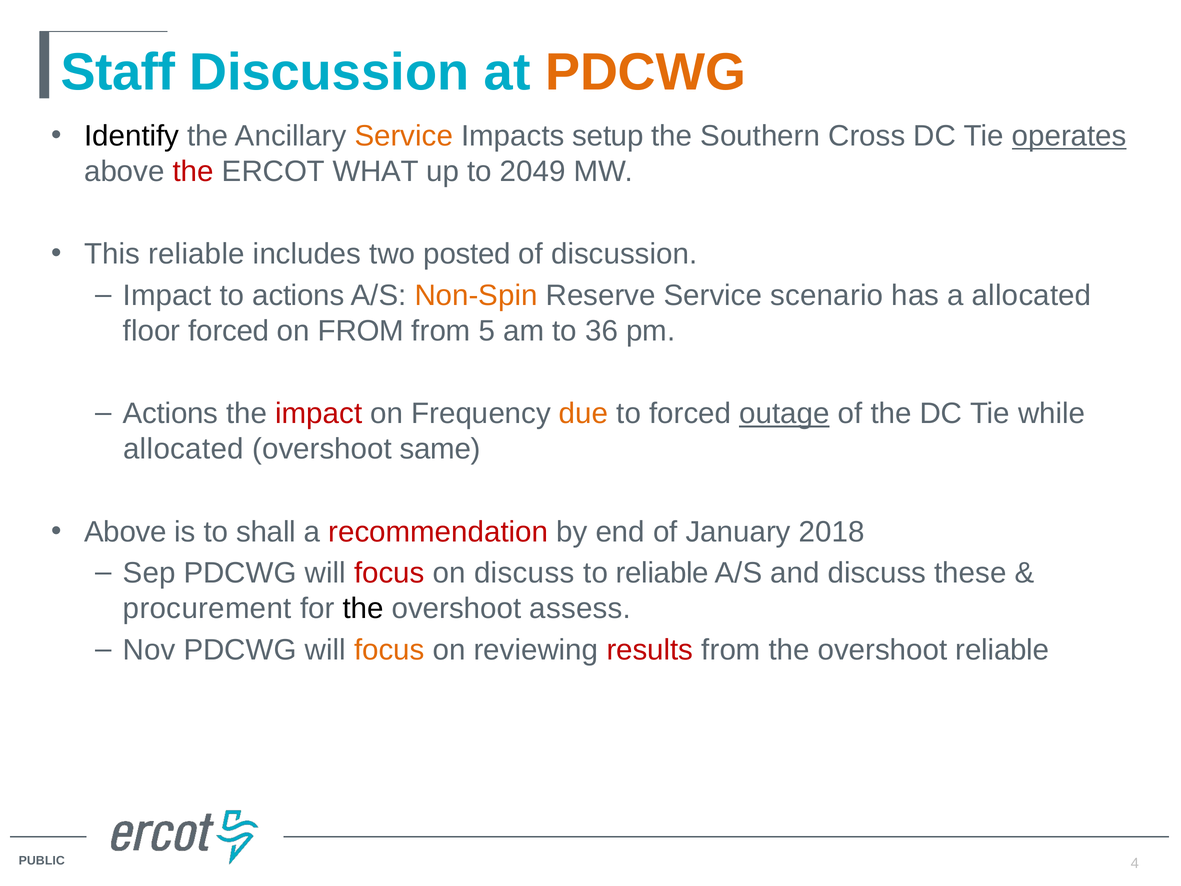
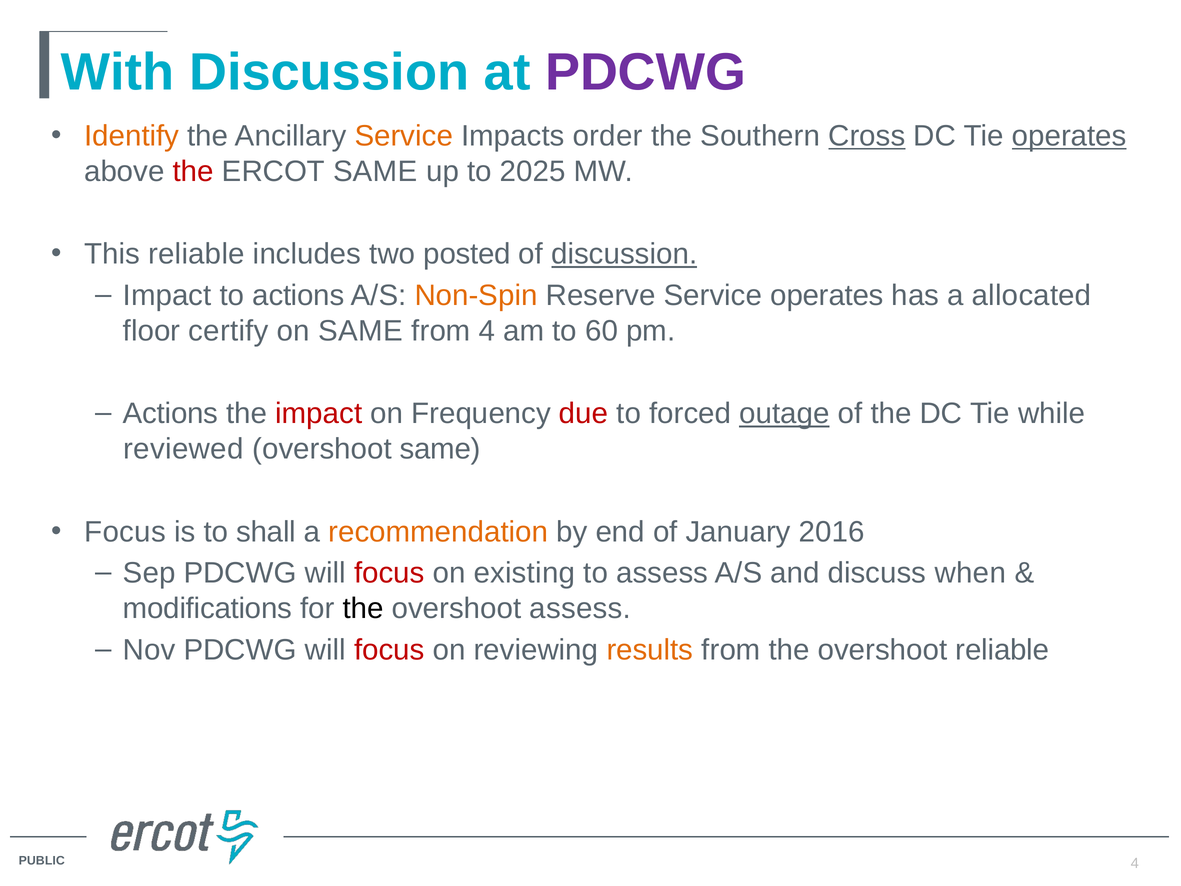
Staff: Staff -> With (118, 72)
PDCWG colour: orange -> purple (646, 72)
Identify colour: black -> orange (132, 136)
setup: setup -> order (608, 136)
Cross underline: none -> present (867, 136)
ERCOT WHAT: WHAT -> SAME (375, 171)
2049: 2049 -> 2025 (533, 171)
discussion underline: none -> present (624, 254)
Service scenario: scenario -> operates (827, 296)
floor forced: forced -> certify (229, 331)
on FROM: FROM -> SAME (361, 331)
from 5: 5 -> 4 (487, 331)
36: 36 -> 60 (602, 331)
due colour: orange -> red (584, 414)
allocated: allocated -> reviewed (183, 449)
Above: Above -> Focus (125, 532)
recommendation colour: red -> orange (438, 532)
2018: 2018 -> 2016 (832, 532)
on discuss: discuss -> existing (524, 573)
to reliable: reliable -> assess (662, 573)
these: these -> when (970, 573)
procurement: procurement -> modifications (208, 608)
focus colour: orange -> red (389, 650)
results colour: red -> orange (650, 650)
